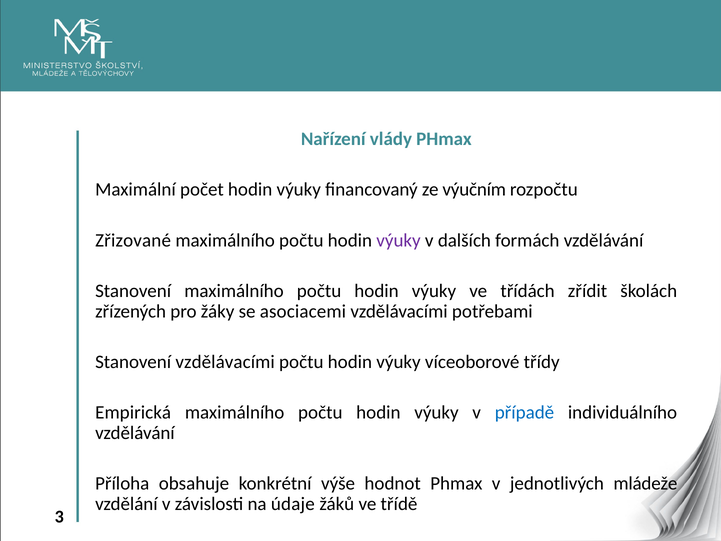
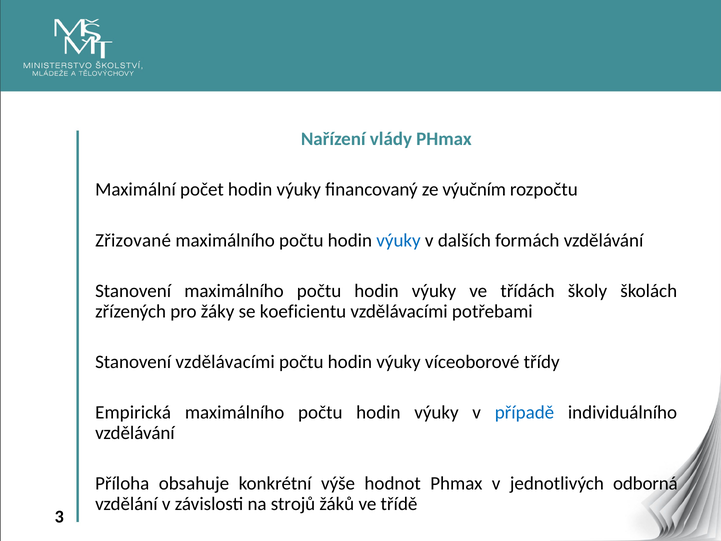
výuky colour: purple -> blue (399, 240)
zřídit: zřídit -> školy (587, 291)
asociacemi: asociacemi -> koeficientu (303, 311)
mládeže: mládeže -> odborná (645, 483)
údaje: údaje -> strojů (293, 504)
